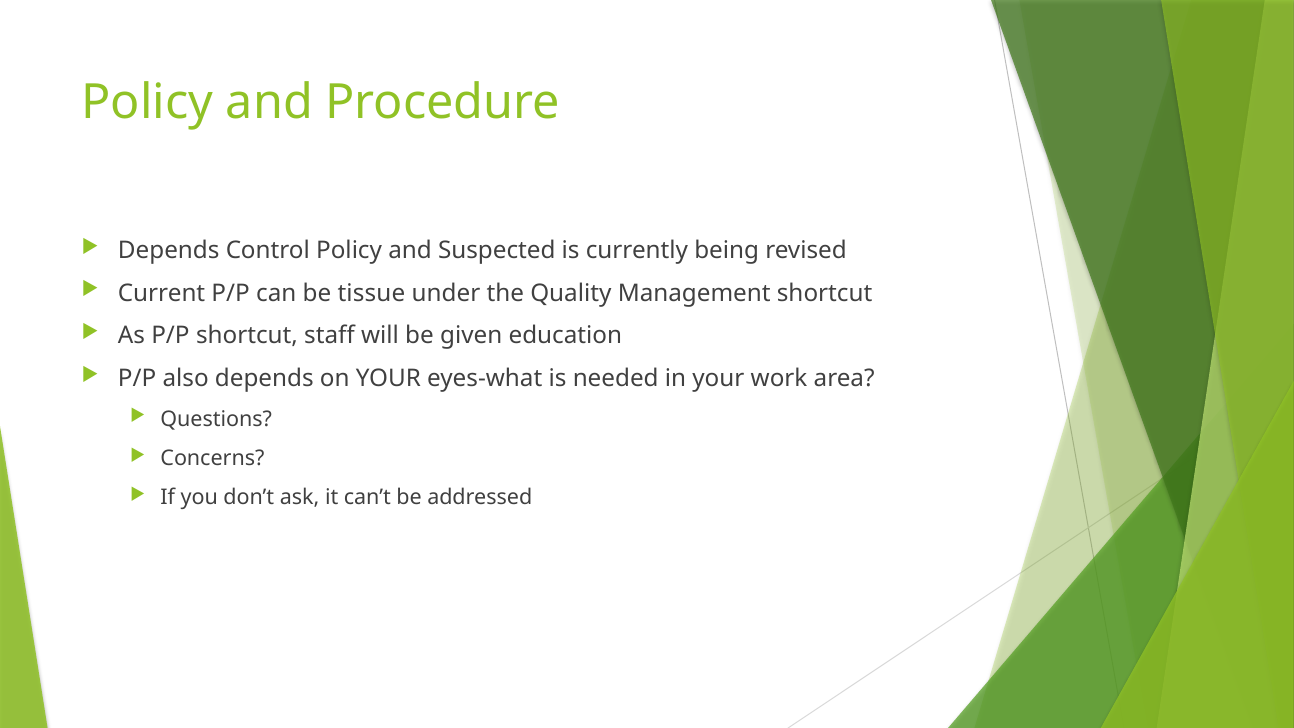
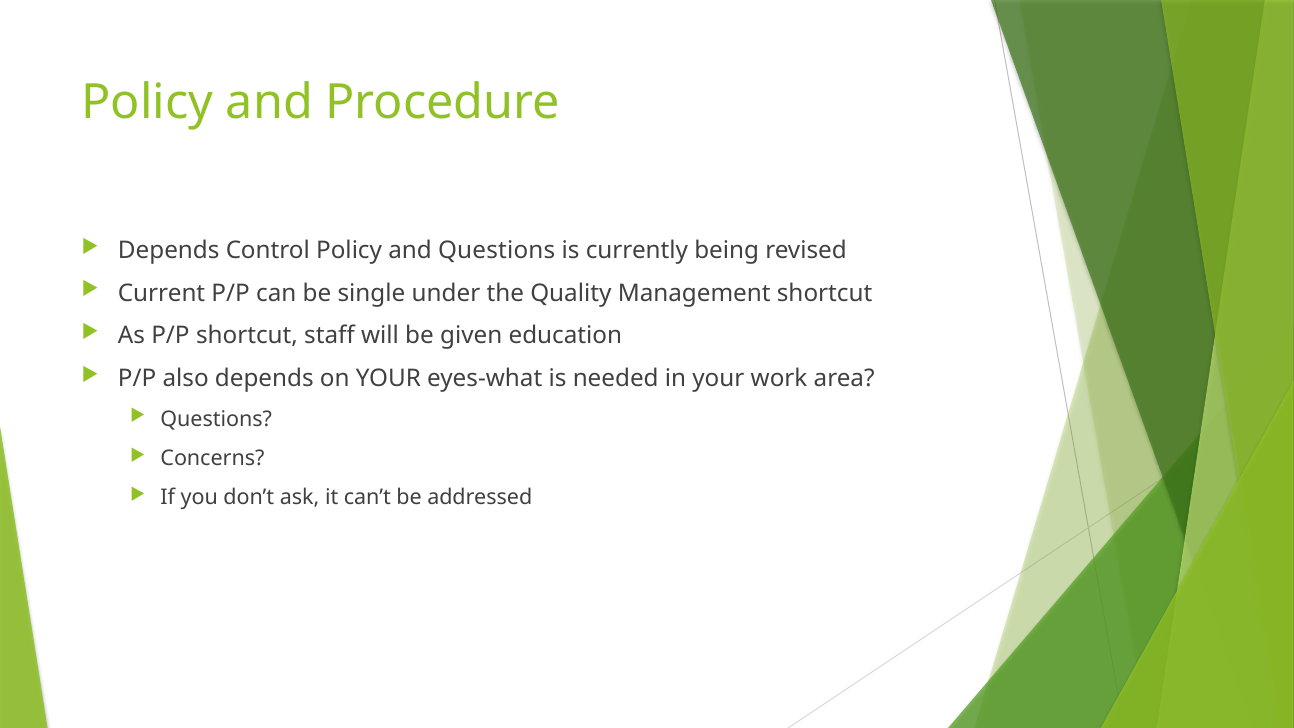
and Suspected: Suspected -> Questions (497, 250)
tissue: tissue -> single (371, 293)
